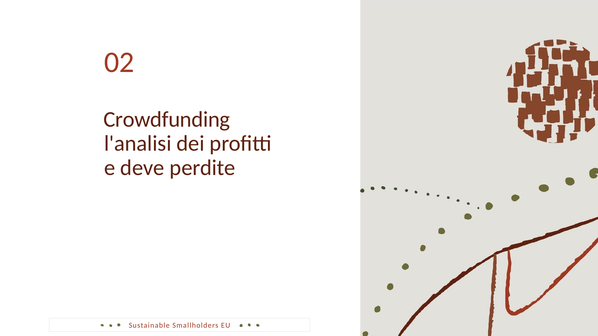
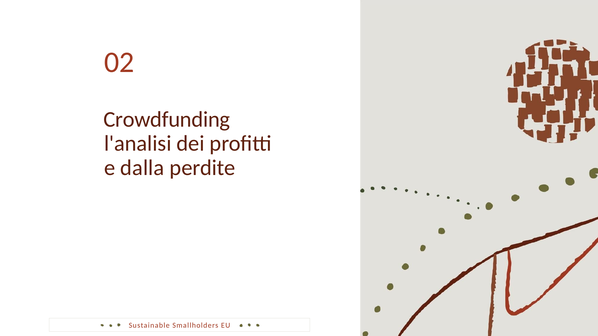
deve: deve -> dalla (142, 168)
